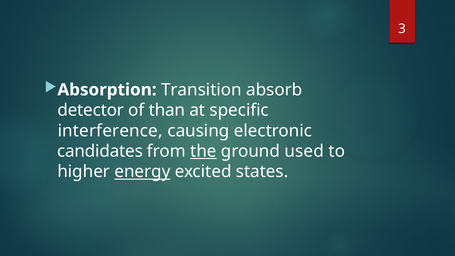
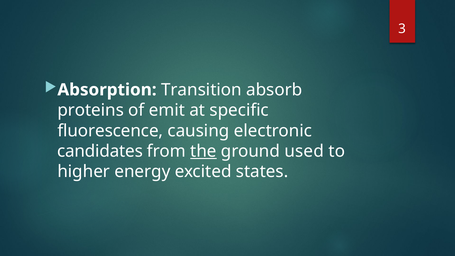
detector: detector -> proteins (91, 110)
than: than -> emit (167, 110)
interference: interference -> fluorescence (110, 131)
energy underline: present -> none (142, 172)
